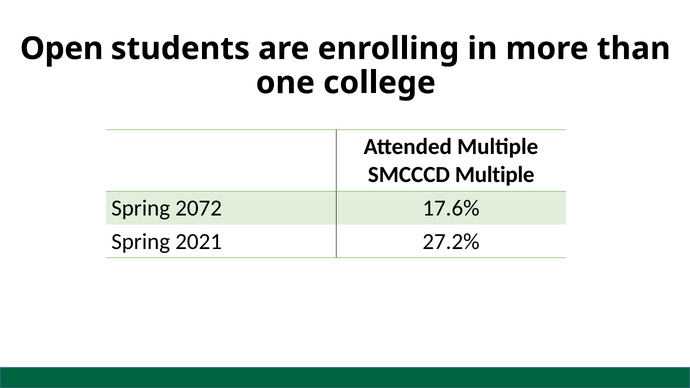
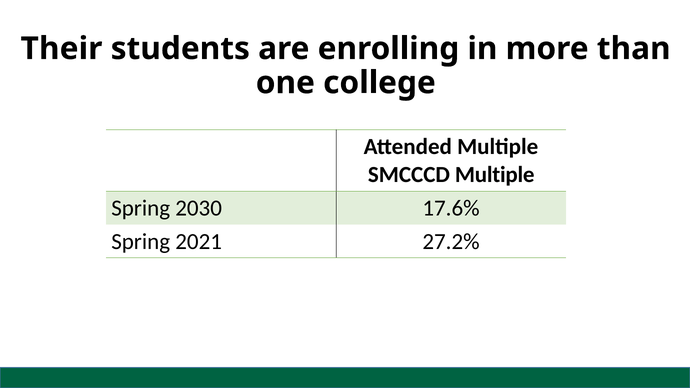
Open: Open -> Their (61, 49)
2072: 2072 -> 2030 (199, 208)
